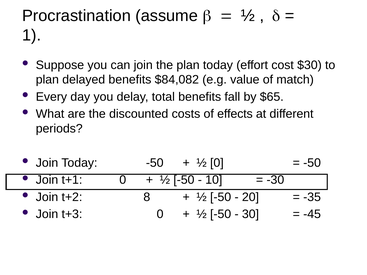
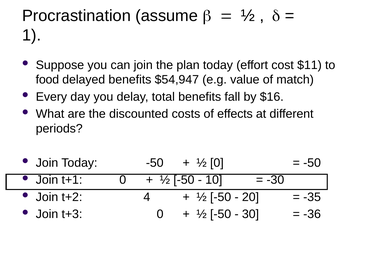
$30: $30 -> $11 (309, 65)
plan: plan -> food (47, 80)
$84,082: $84,082 -> $54,947 (177, 80)
$65: $65 -> $16 (272, 97)
8: 8 -> 4 (147, 197)
-45: -45 -> -36 (312, 214)
